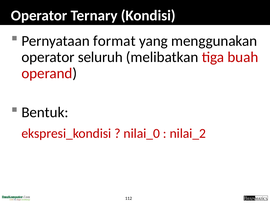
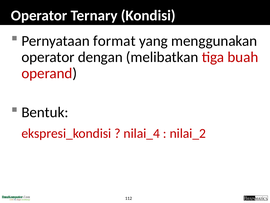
seluruh: seluruh -> dengan (100, 57)
nilai_0: nilai_0 -> nilai_4 (142, 133)
